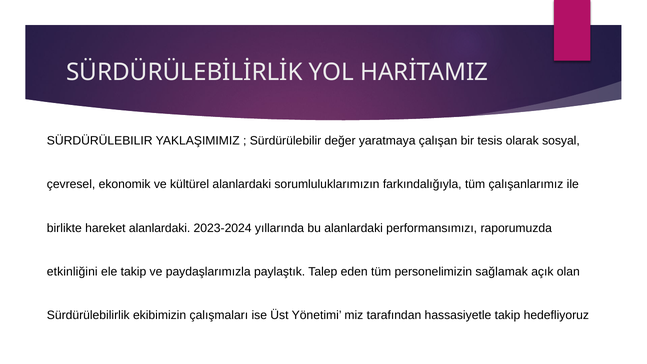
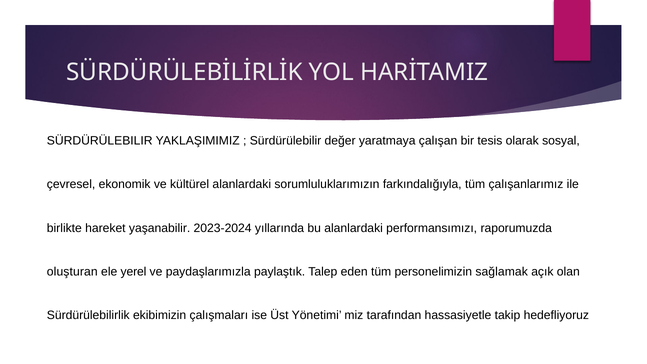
hareket alanlardaki: alanlardaki -> yaşanabilir (160, 228)
etkinliğini: etkinliğini -> oluşturan (72, 272)
ele takip: takip -> yerel (134, 272)
